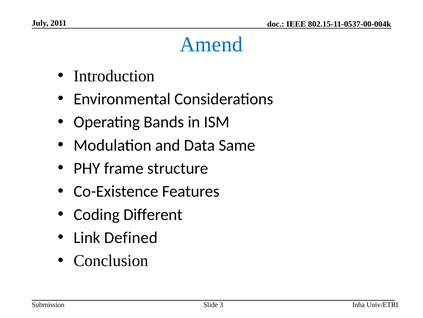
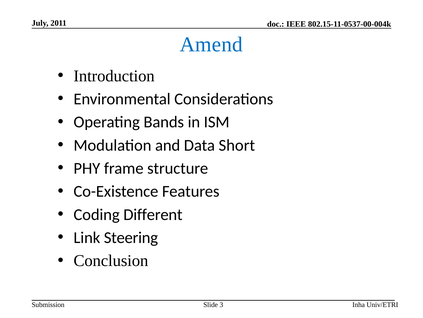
Same: Same -> Short (237, 145)
Defined: Defined -> Steering (131, 237)
